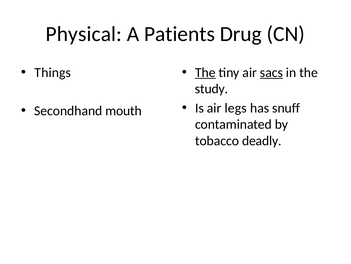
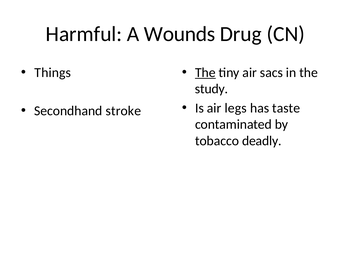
Physical: Physical -> Harmful (84, 34)
Patients: Patients -> Wounds (180, 34)
sacs underline: present -> none (271, 72)
snuff: snuff -> taste (286, 108)
mouth: mouth -> stroke (123, 110)
